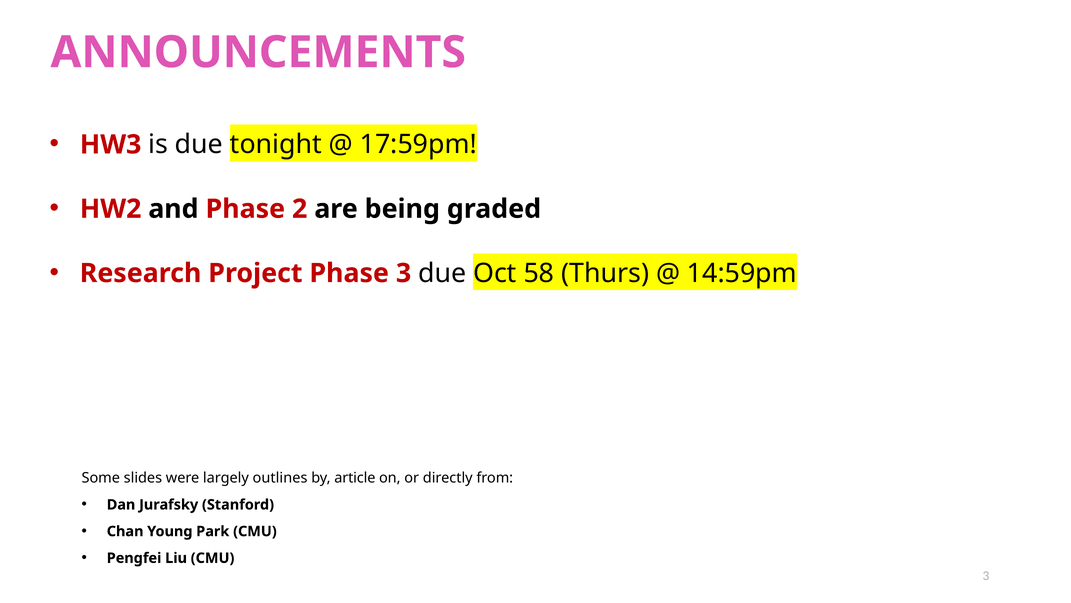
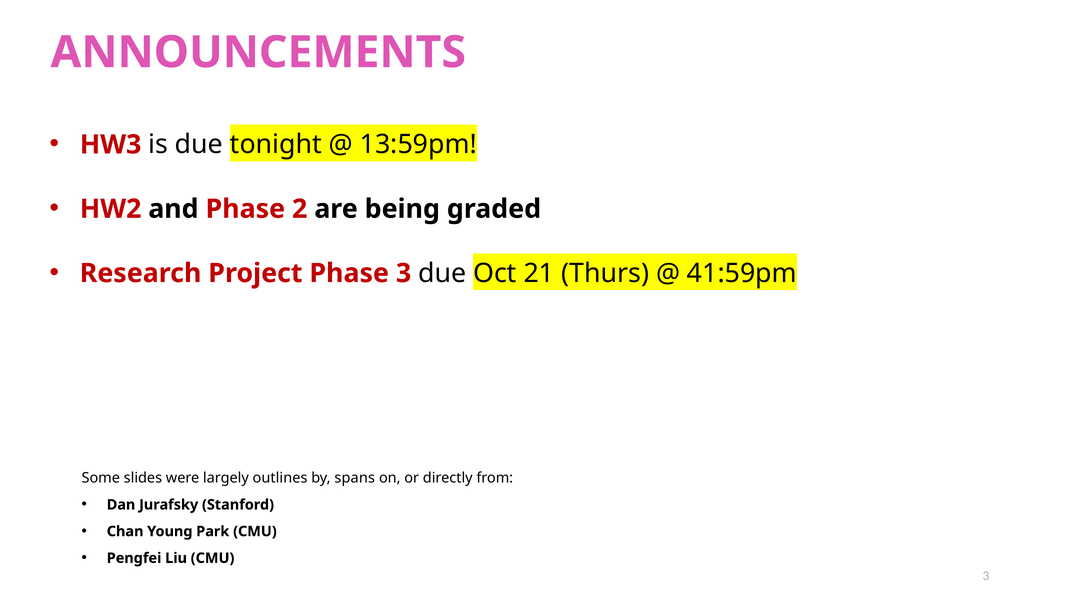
17:59pm: 17:59pm -> 13:59pm (418, 144)
58: 58 -> 21 (539, 273)
14:59pm: 14:59pm -> 41:59pm (742, 273)
article: article -> spans (355, 478)
